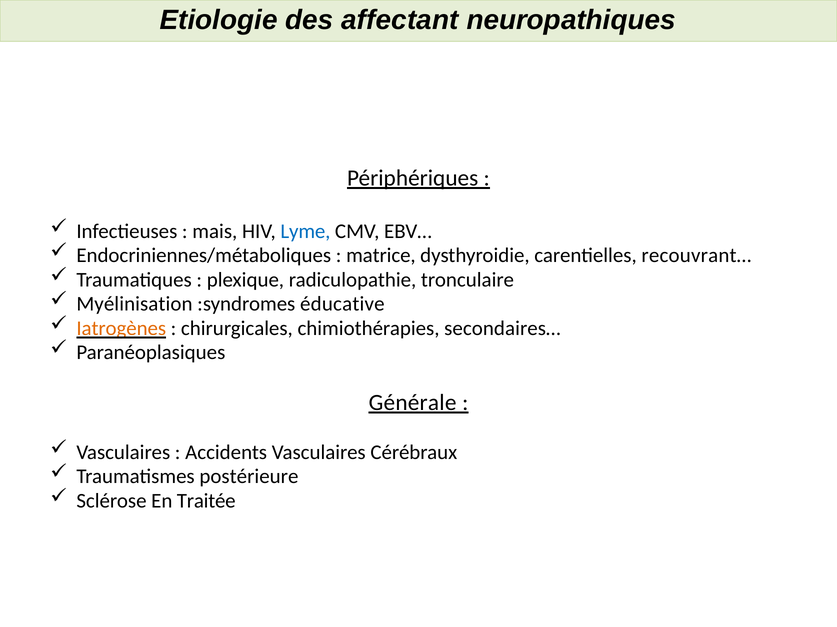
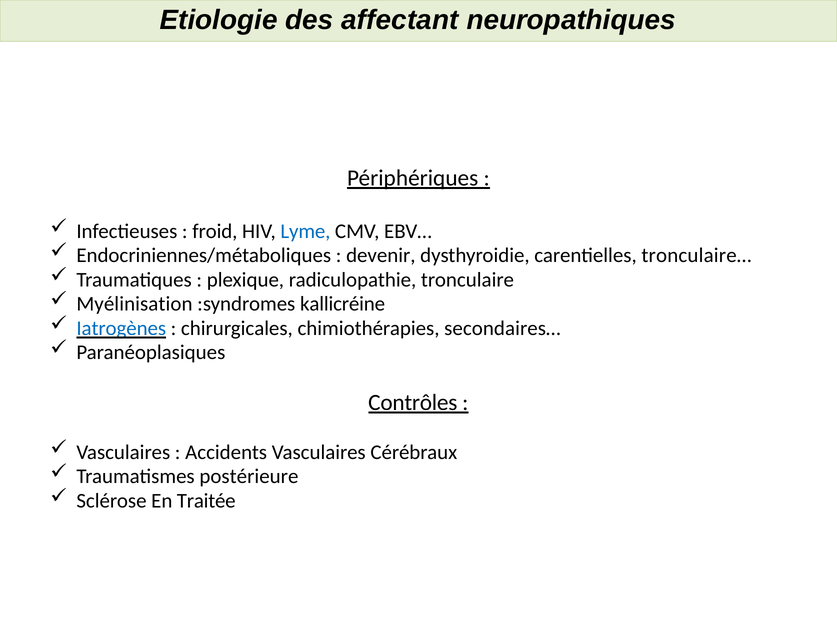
mais: mais -> froid (215, 232)
matrice: matrice -> devenir (381, 256)
recouvrant…: recouvrant… -> tronculaire… (696, 256)
éducative: éducative -> kallicréine (343, 304)
Iatrogènes colour: orange -> blue (121, 329)
Générale: Générale -> Contrôles (413, 403)
